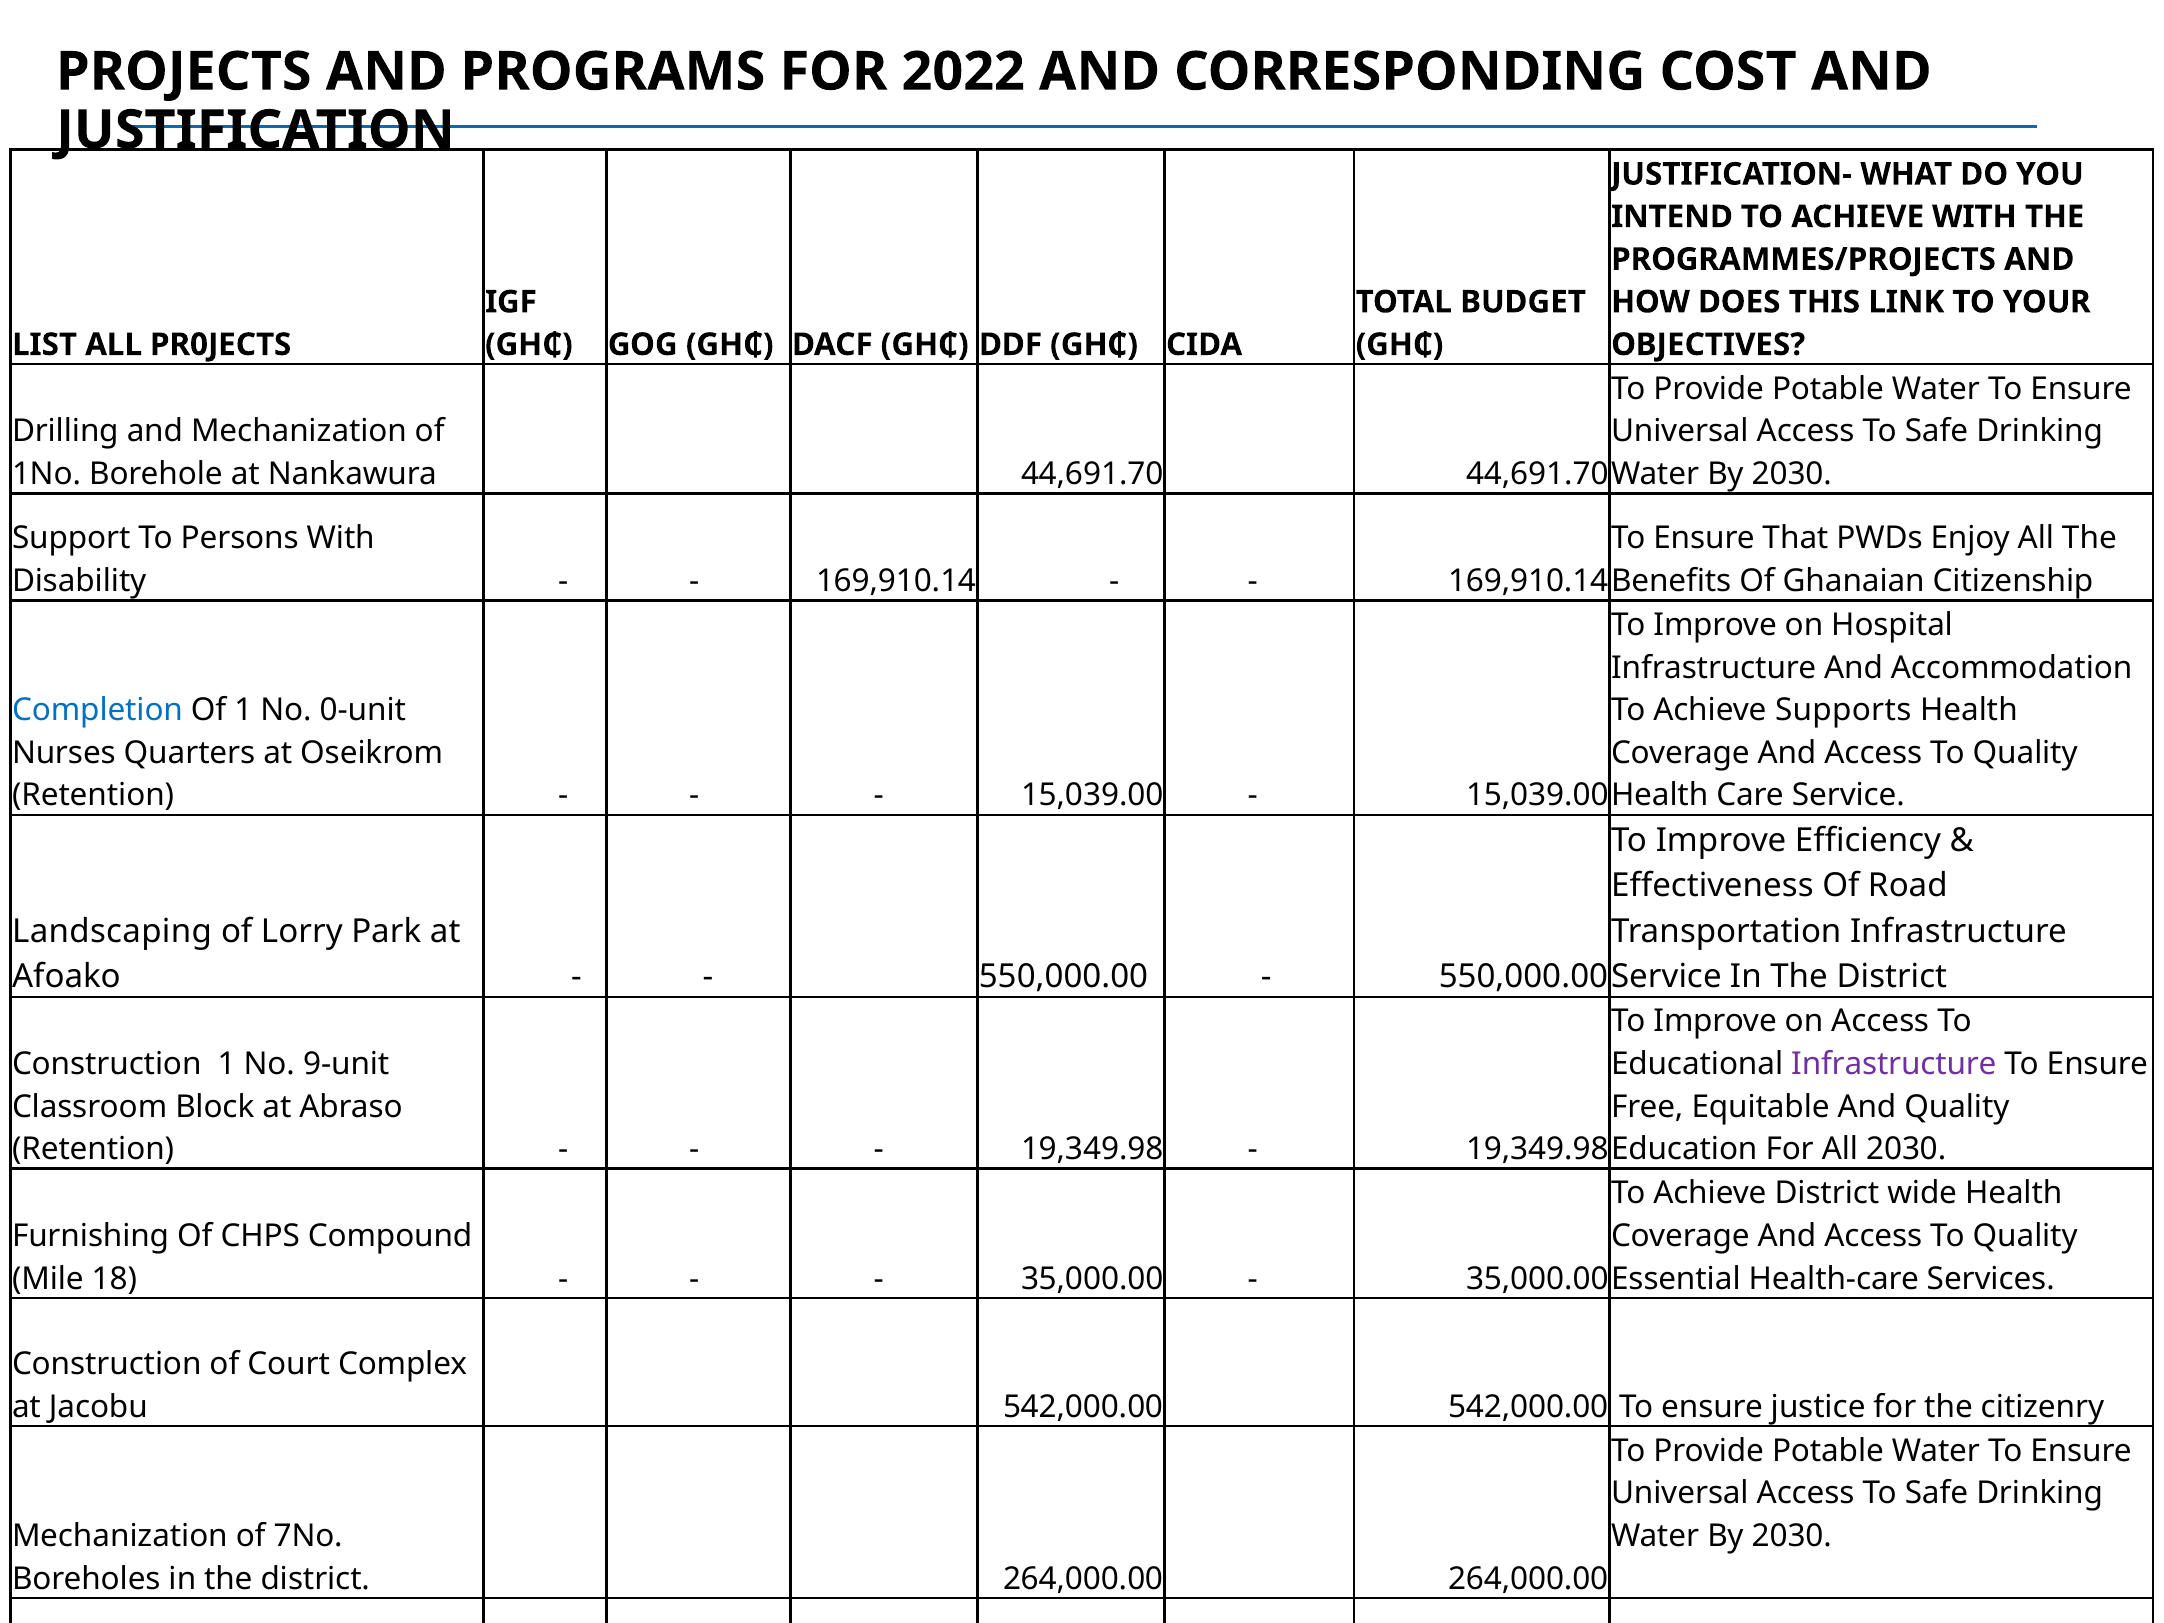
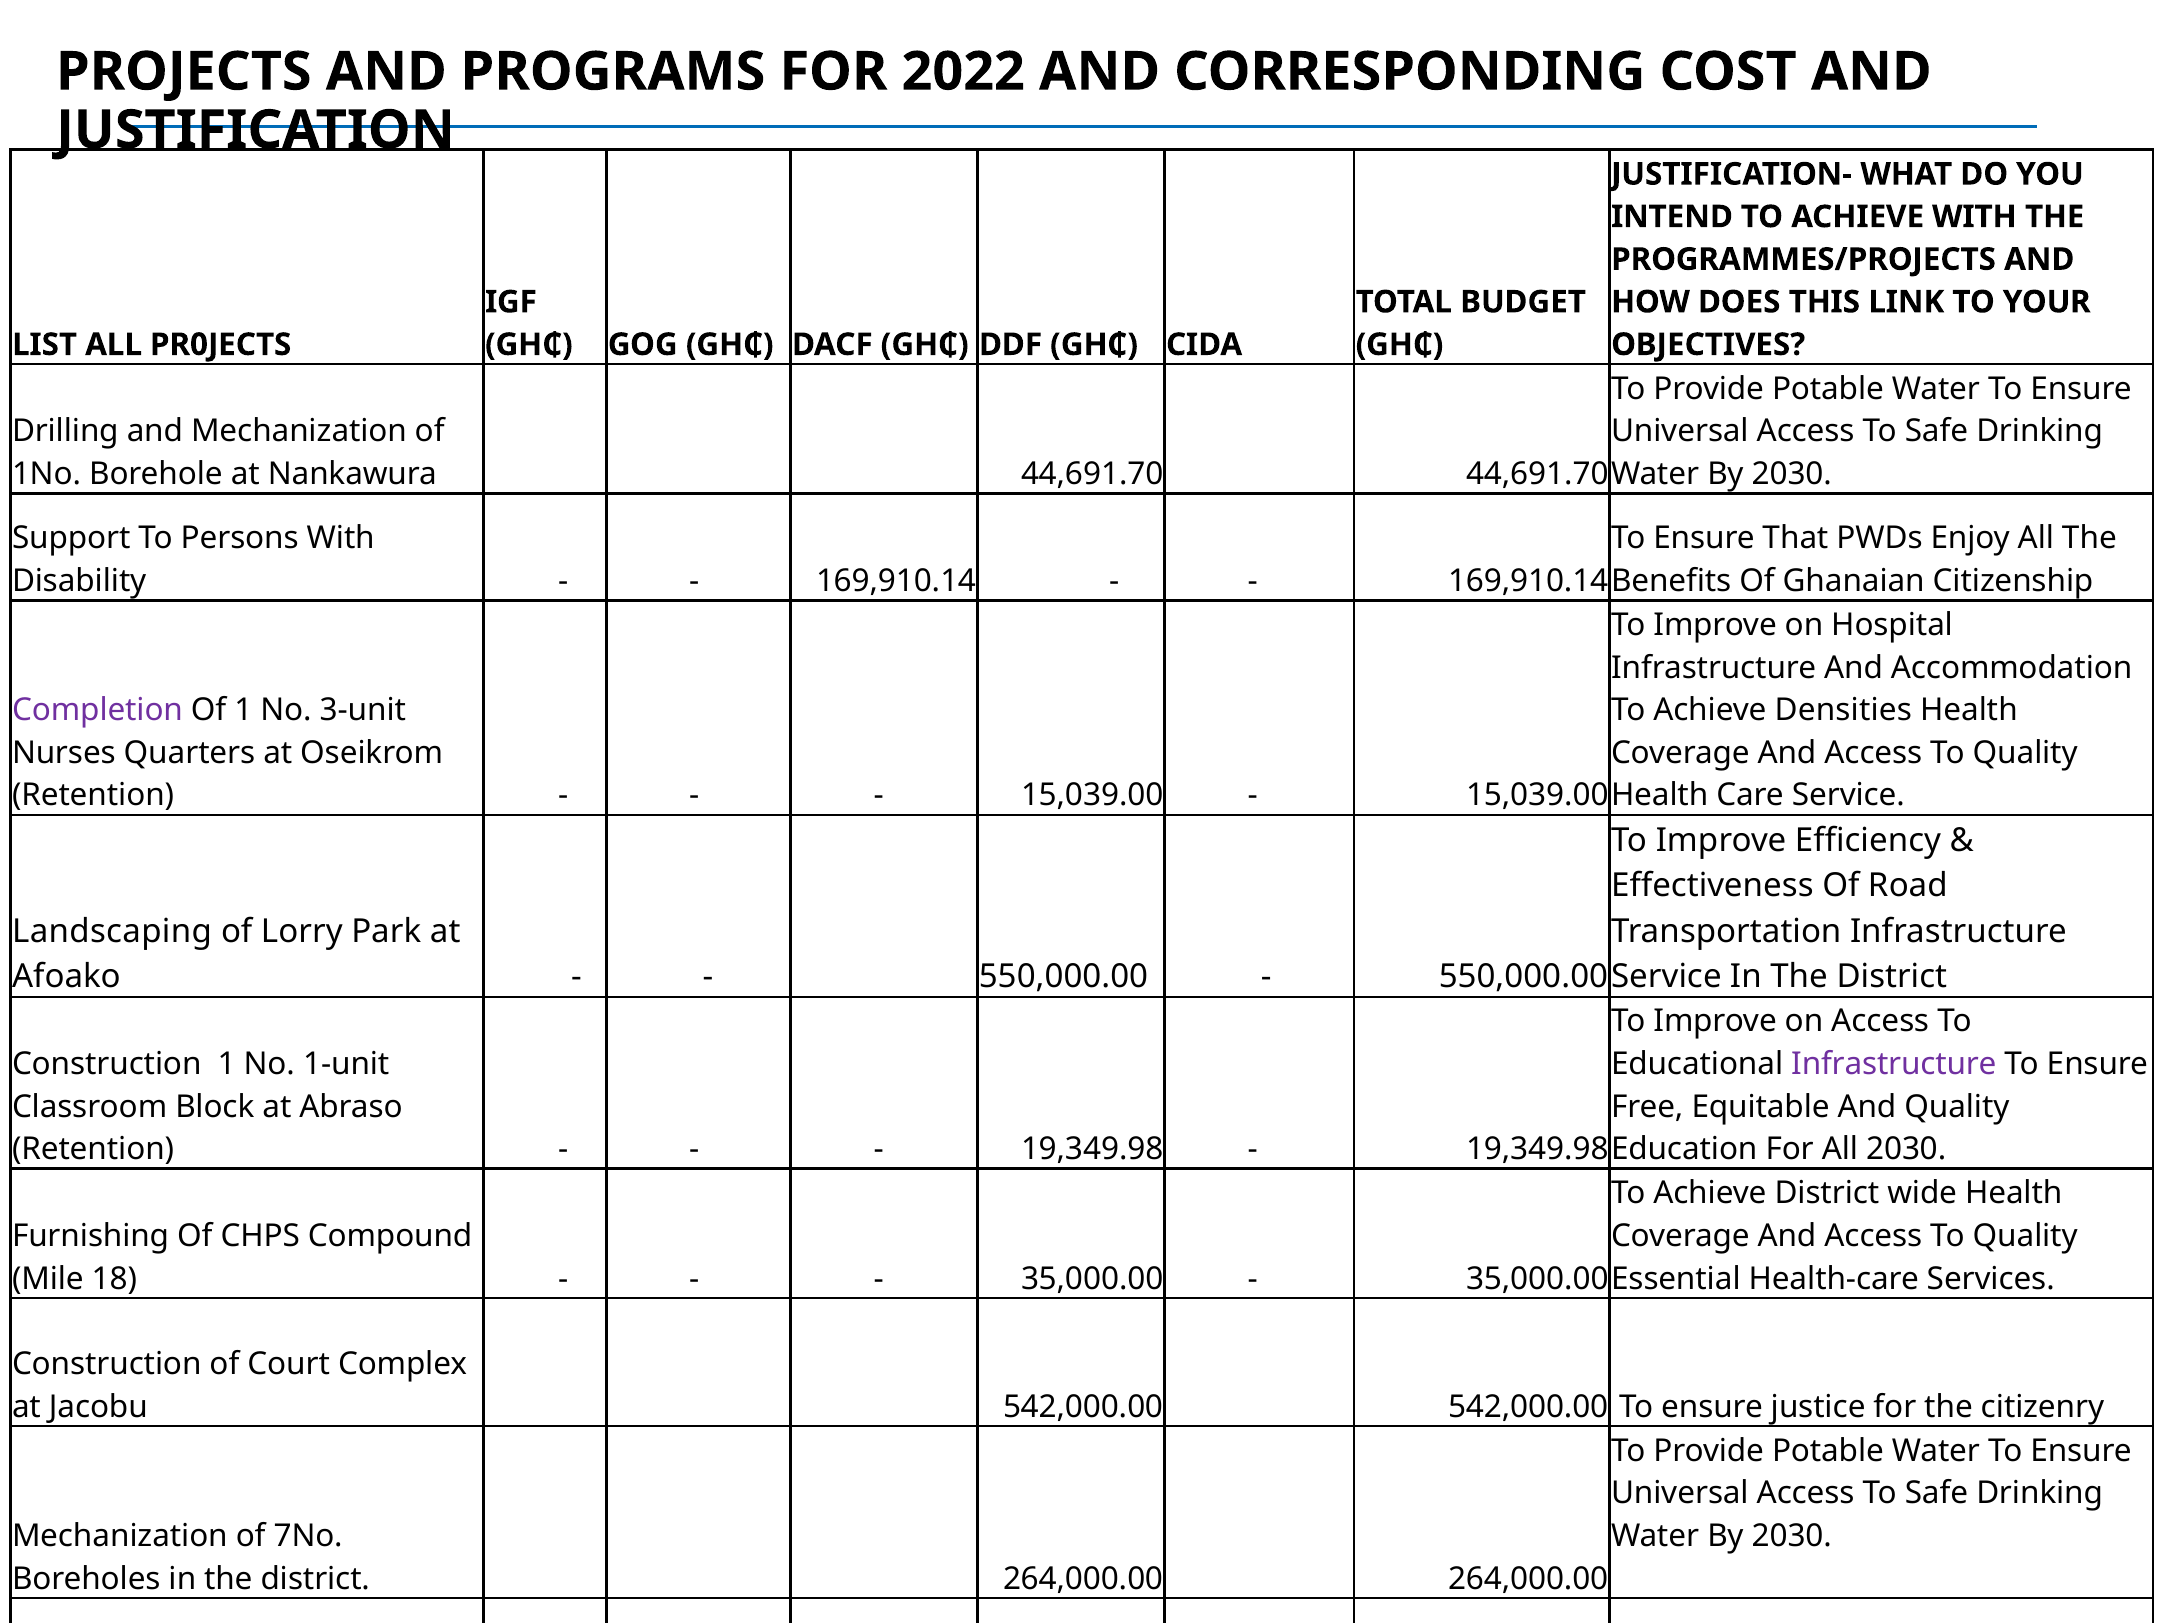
Completion colour: blue -> purple (98, 710)
0-unit: 0-unit -> 3-unit (363, 710)
Supports: Supports -> Densities (1843, 710)
9-unit: 9-unit -> 1-unit (346, 1064)
